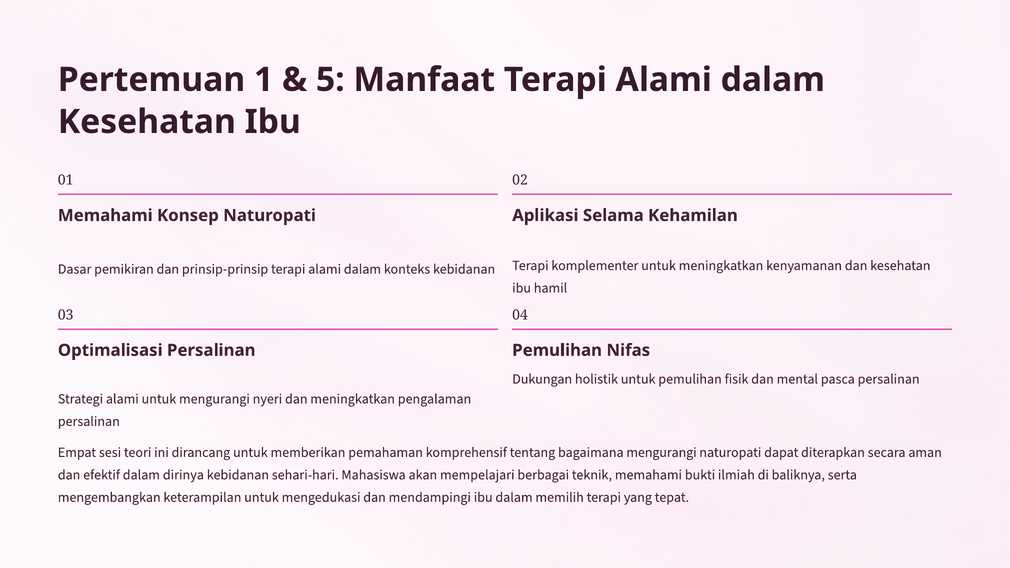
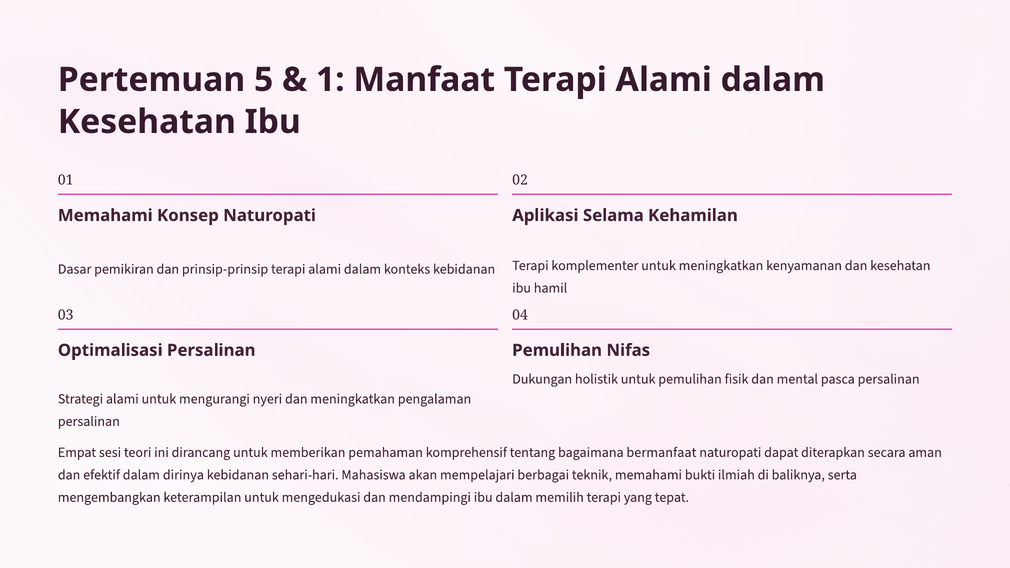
1: 1 -> 5 (264, 80)
5: 5 -> 1 (330, 80)
bagaimana mengurangi: mengurangi -> bermanfaat (661, 452)
